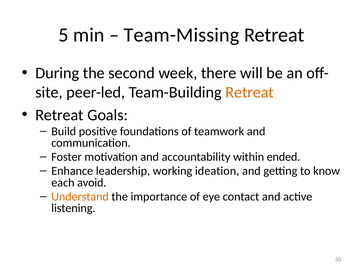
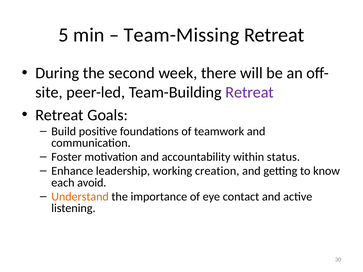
Retreat colour: orange -> purple (250, 93)
ended: ended -> status (283, 157)
ideation: ideation -> creation (217, 171)
